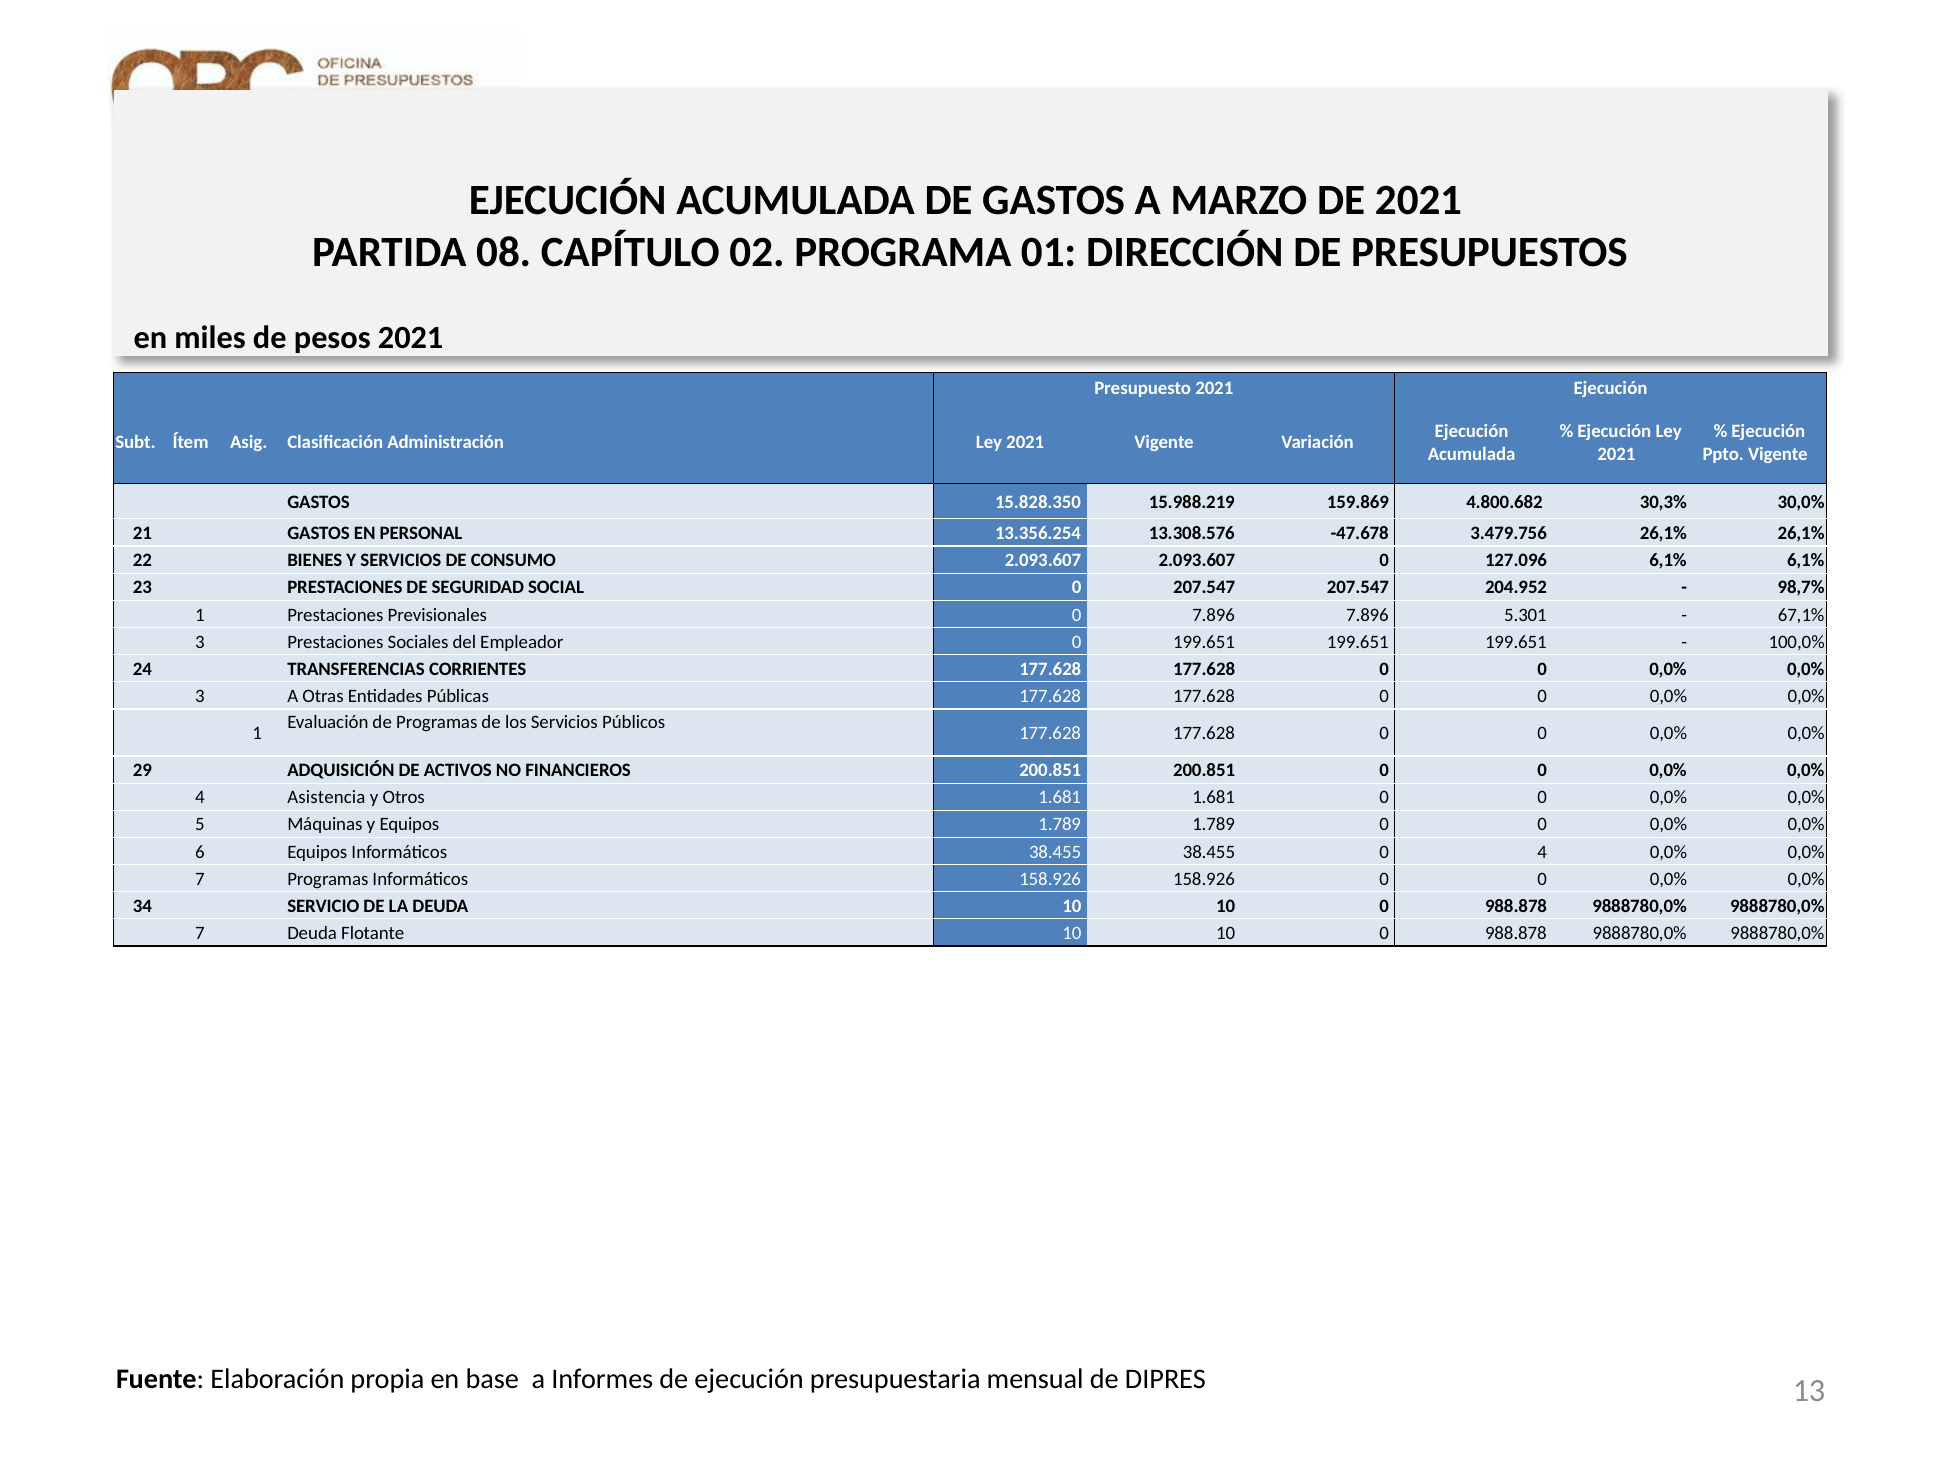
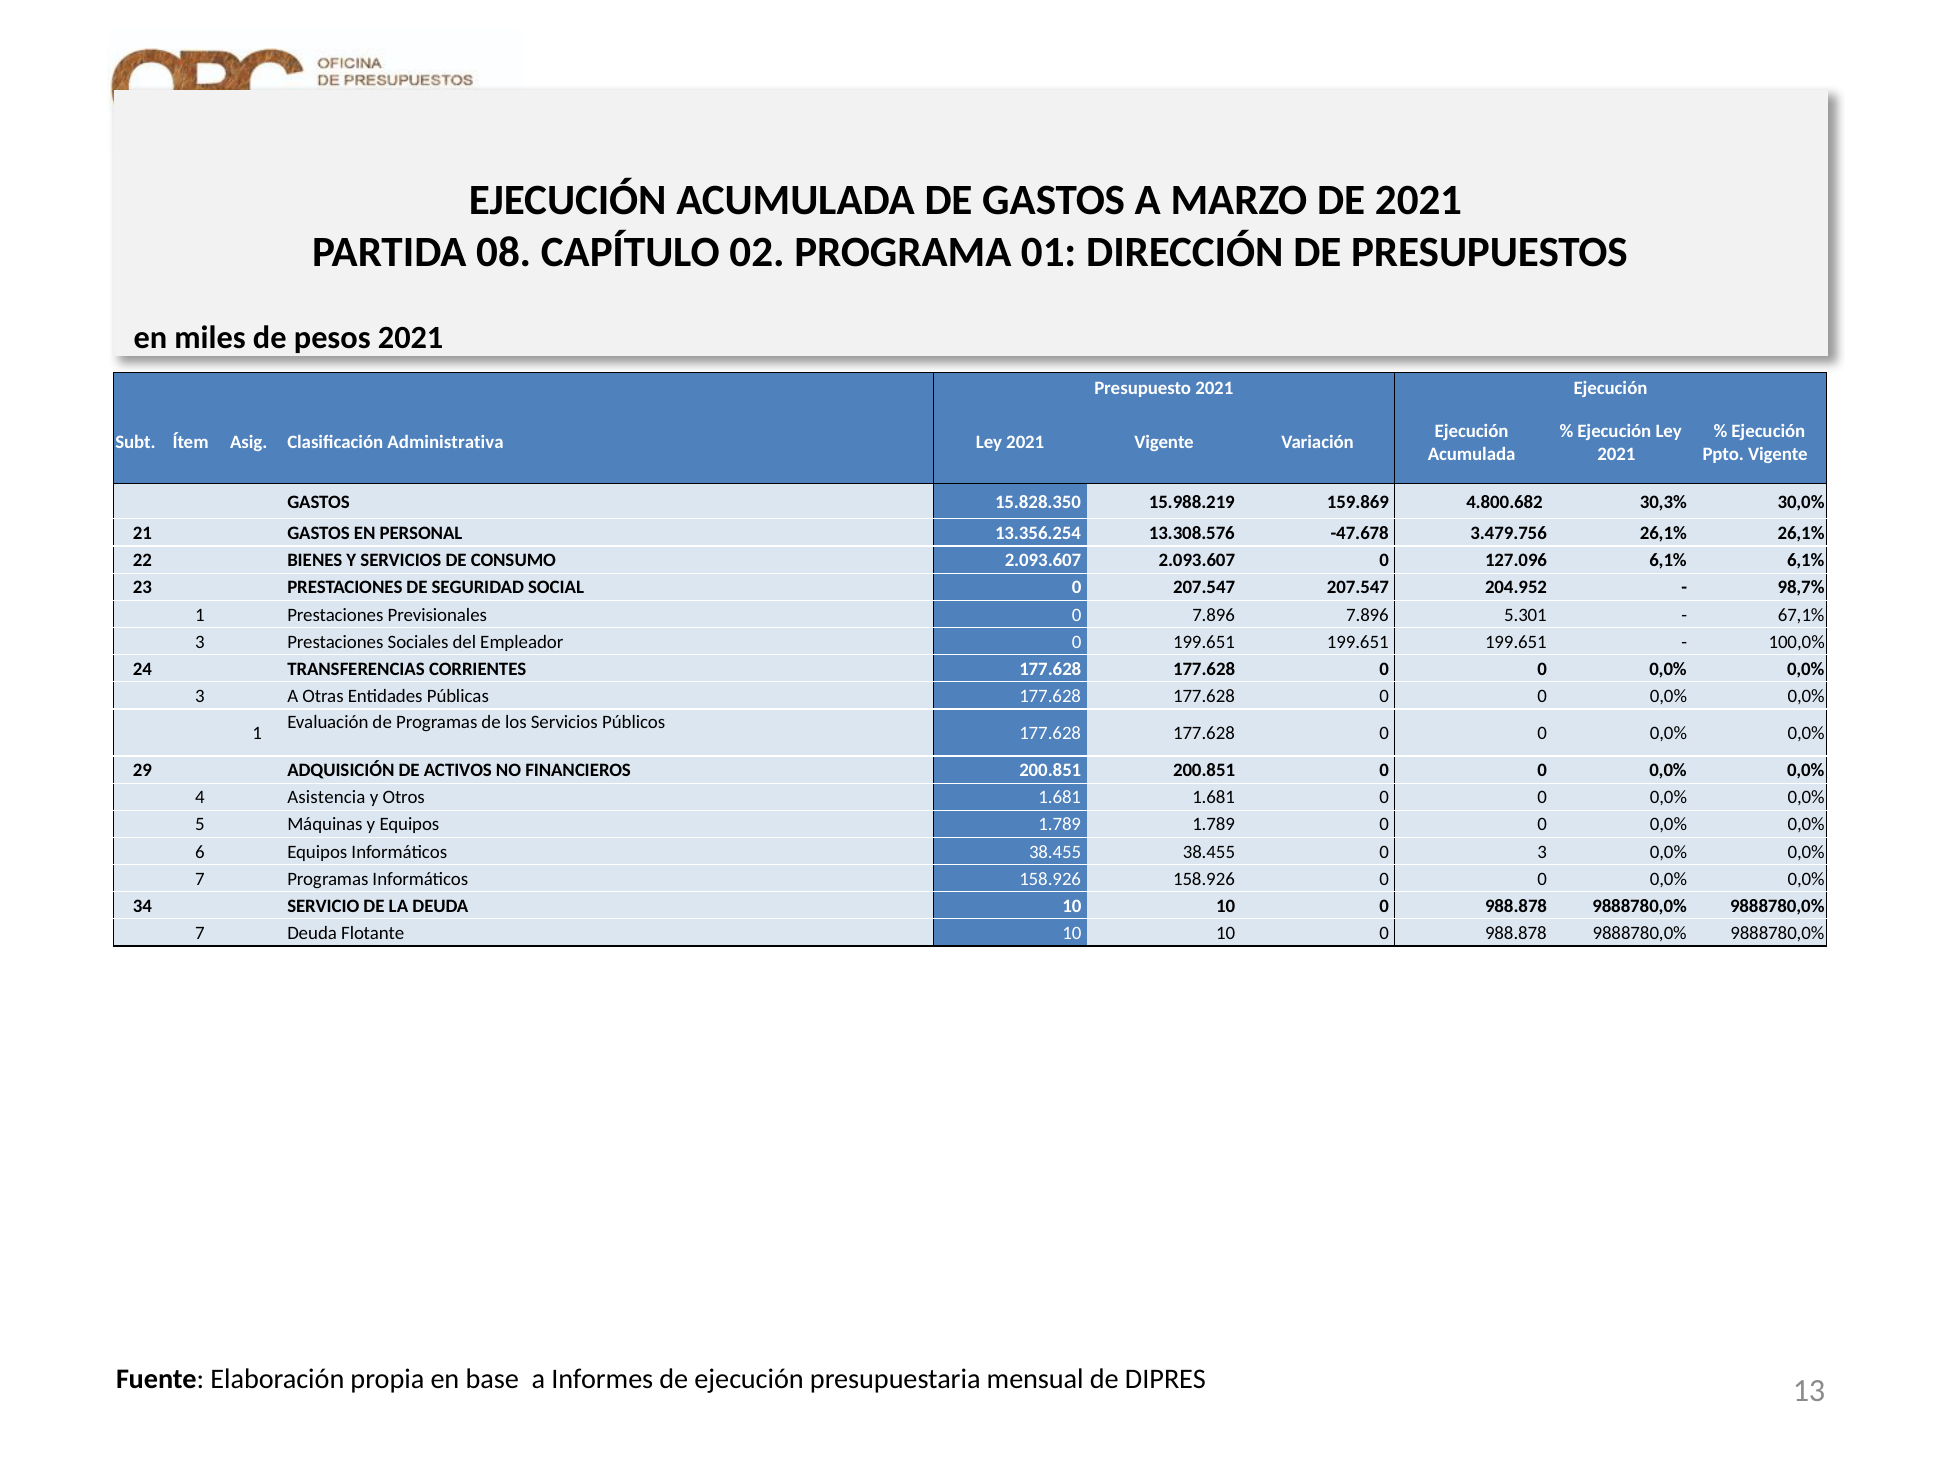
Administración: Administración -> Administrativa (446, 442)
0 4: 4 -> 3 (1542, 852)
